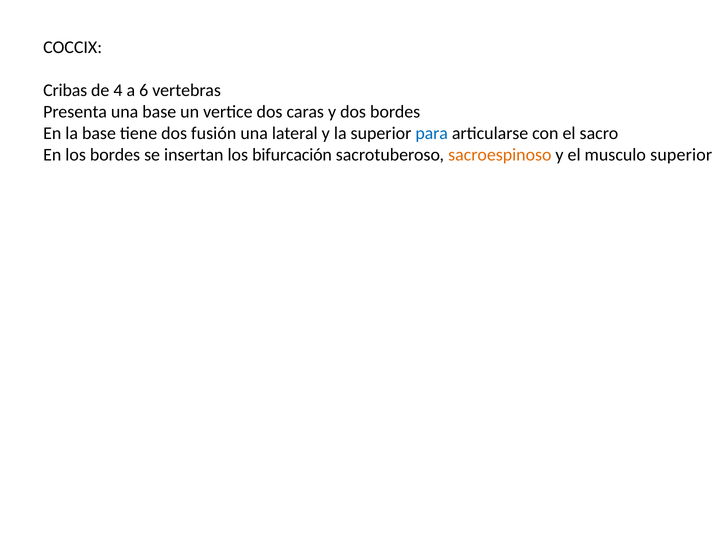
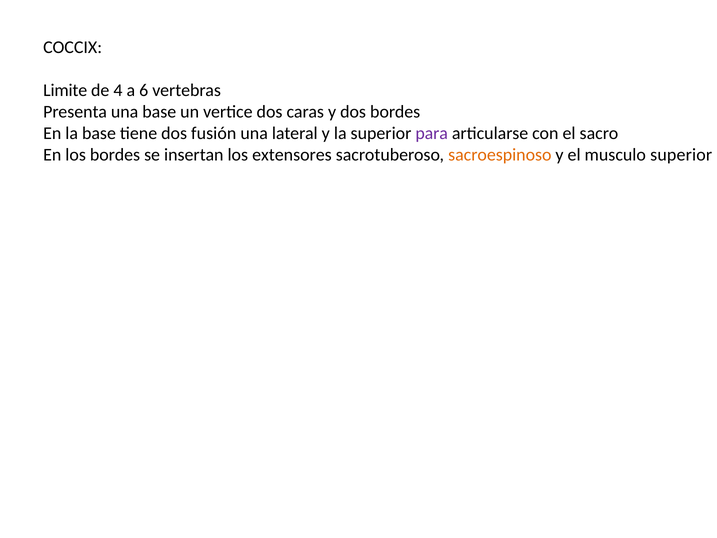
Cribas: Cribas -> Limite (65, 90)
para colour: blue -> purple (432, 133)
bifurcación: bifurcación -> extensores (292, 155)
